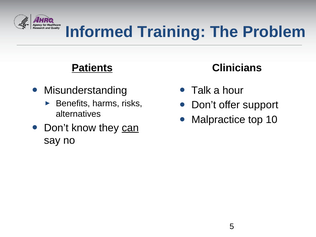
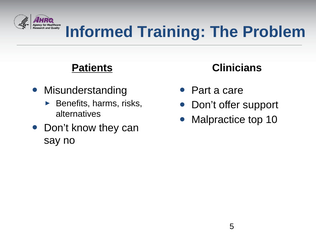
Talk: Talk -> Part (201, 90)
hour: hour -> care (233, 90)
can underline: present -> none (130, 128)
